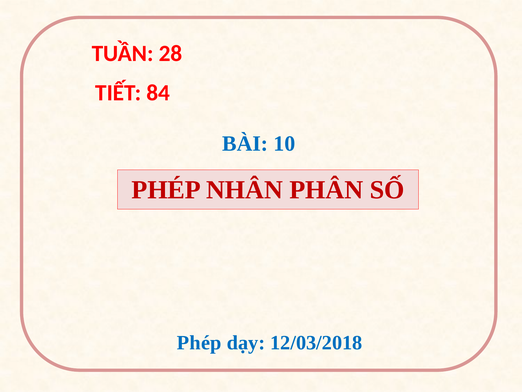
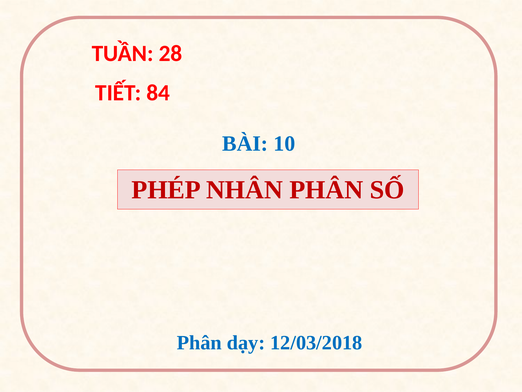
Phép: Phép -> Phân (199, 342)
